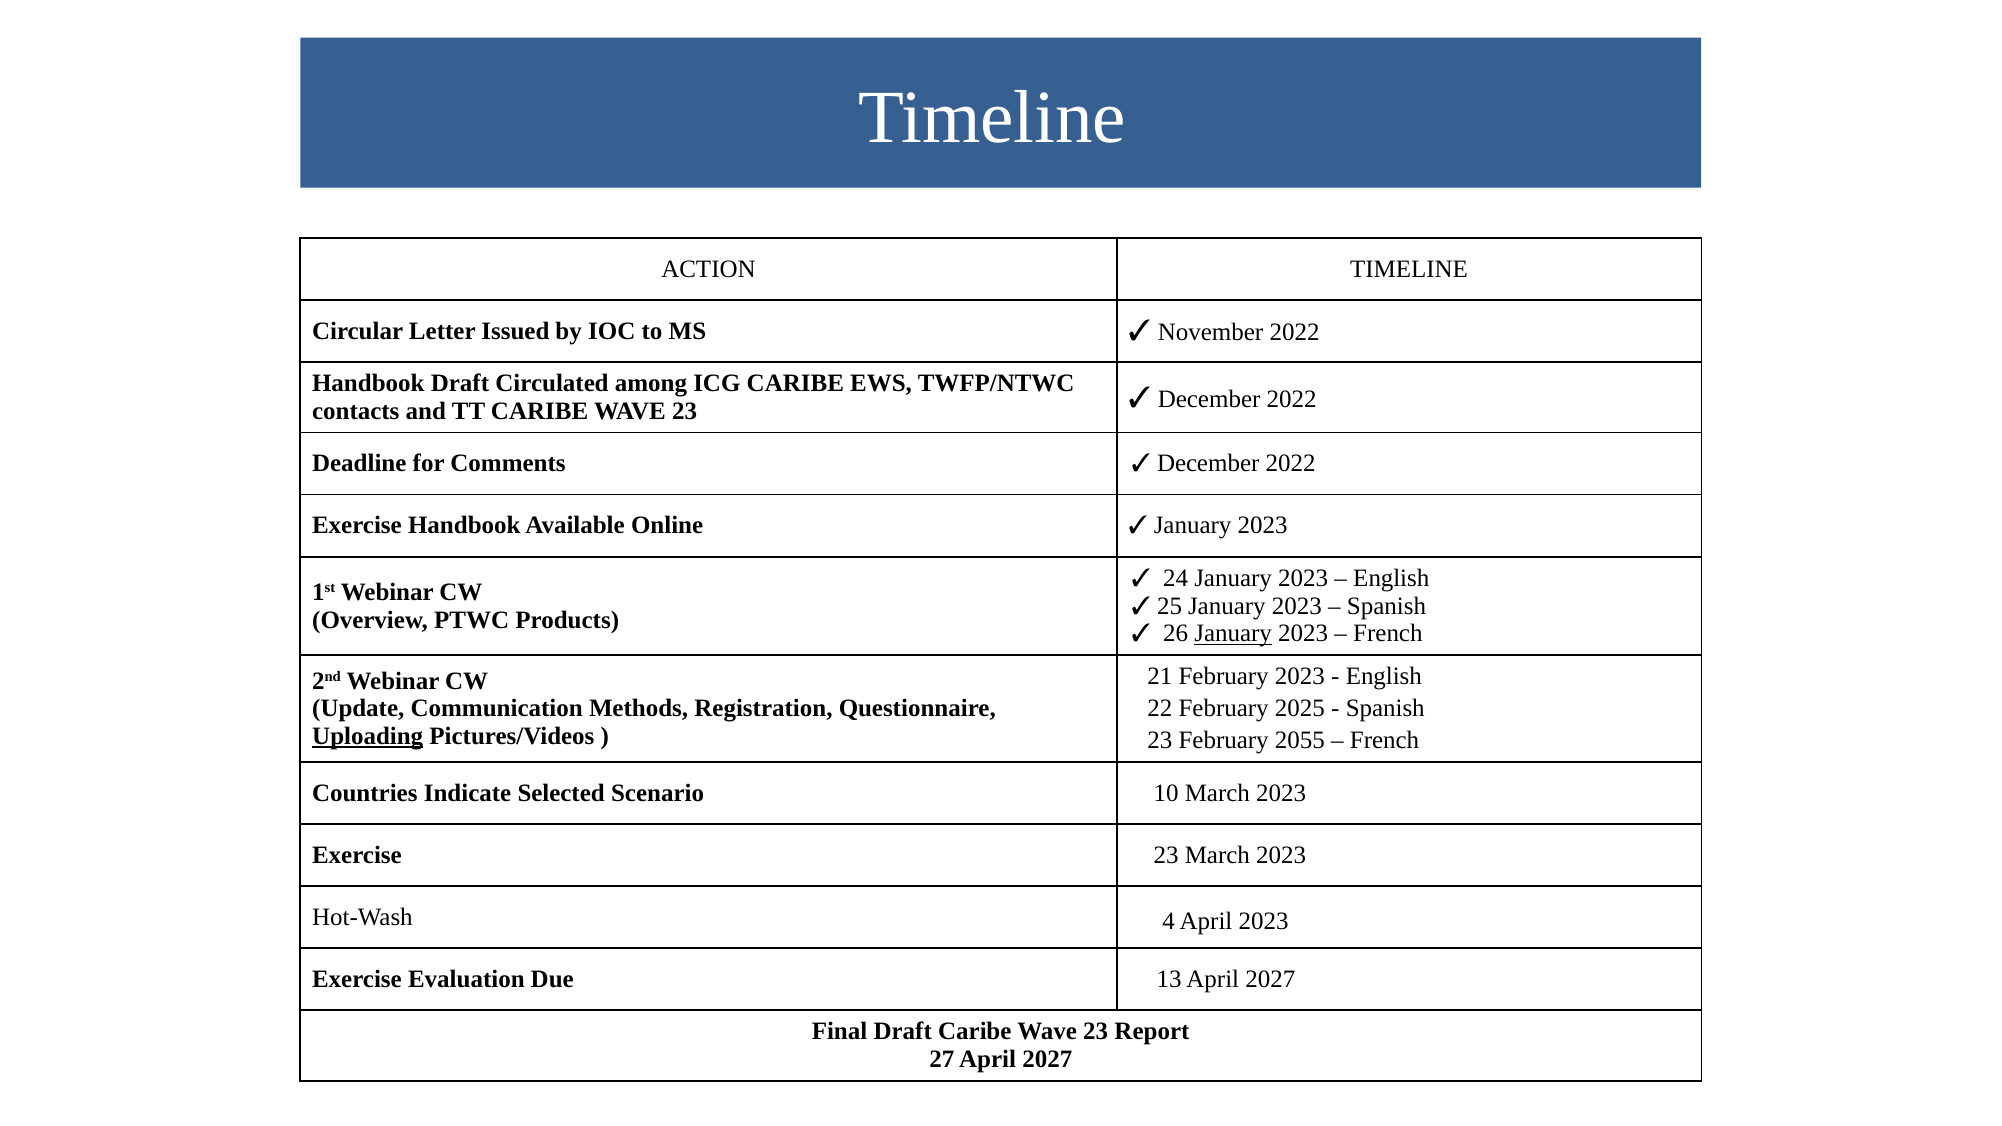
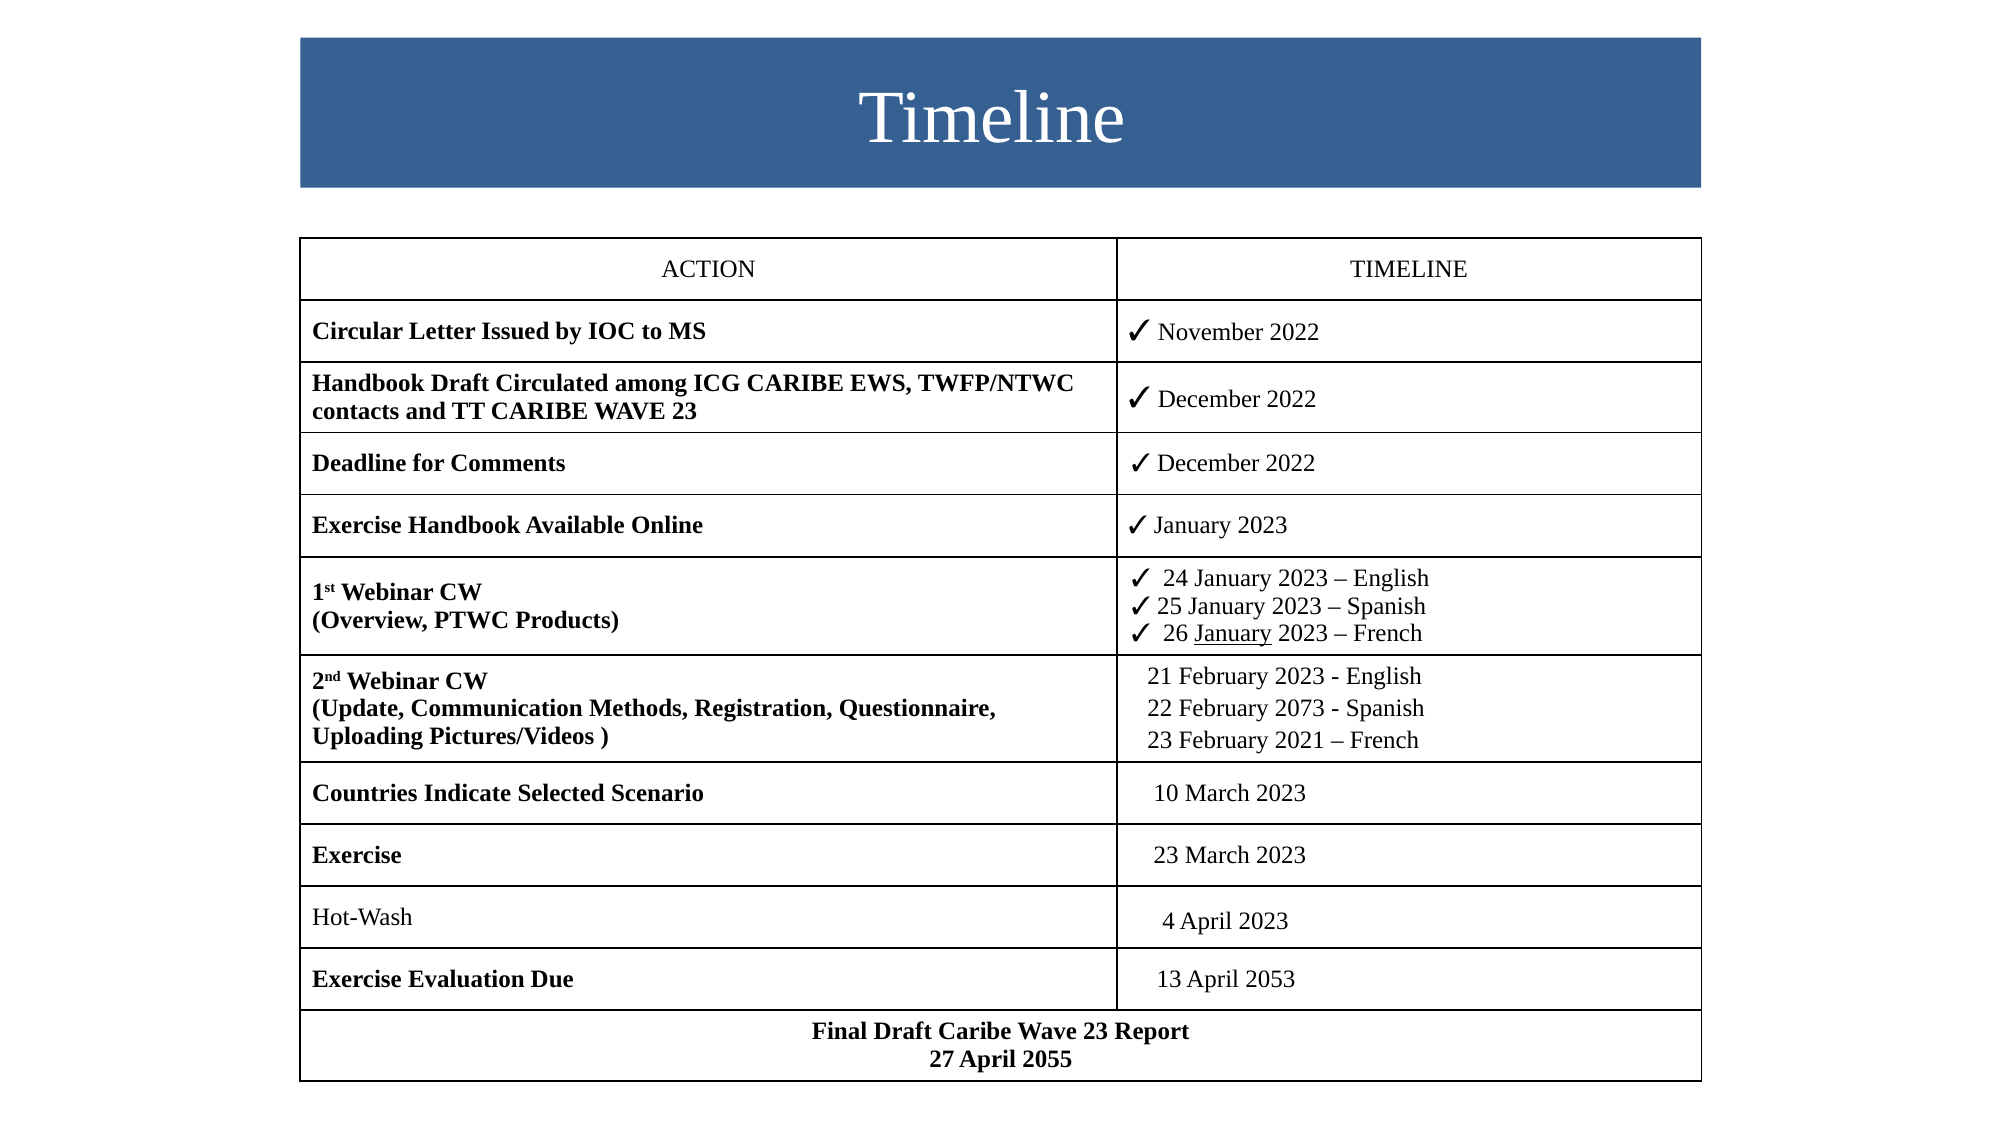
2025: 2025 -> 2073 (1300, 709)
Uploading underline: present -> none (368, 736)
2055: 2055 -> 2021 (1300, 741)
13 April 2027: 2027 -> 2053 (1270, 979)
27 April 2027: 2027 -> 2055 (1047, 1060)
